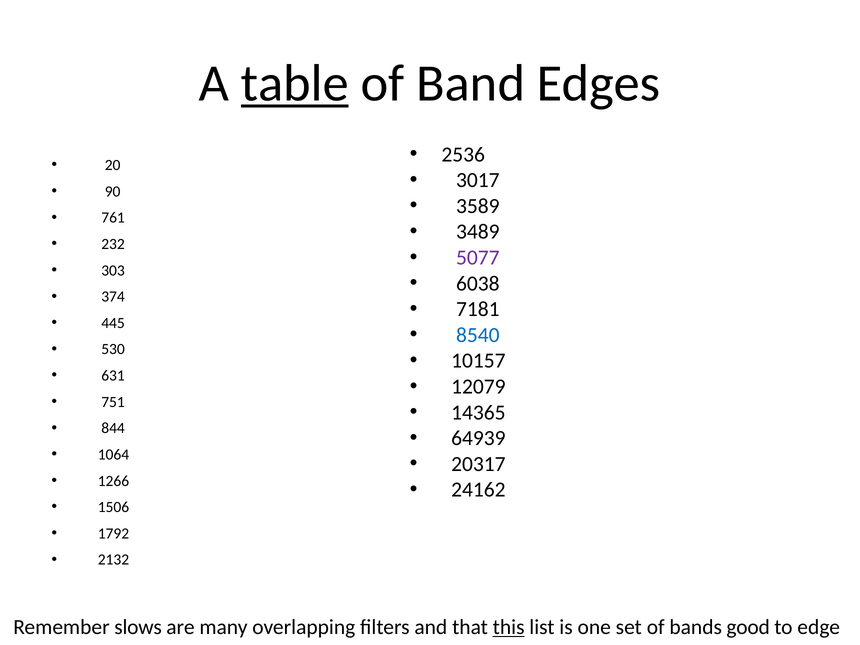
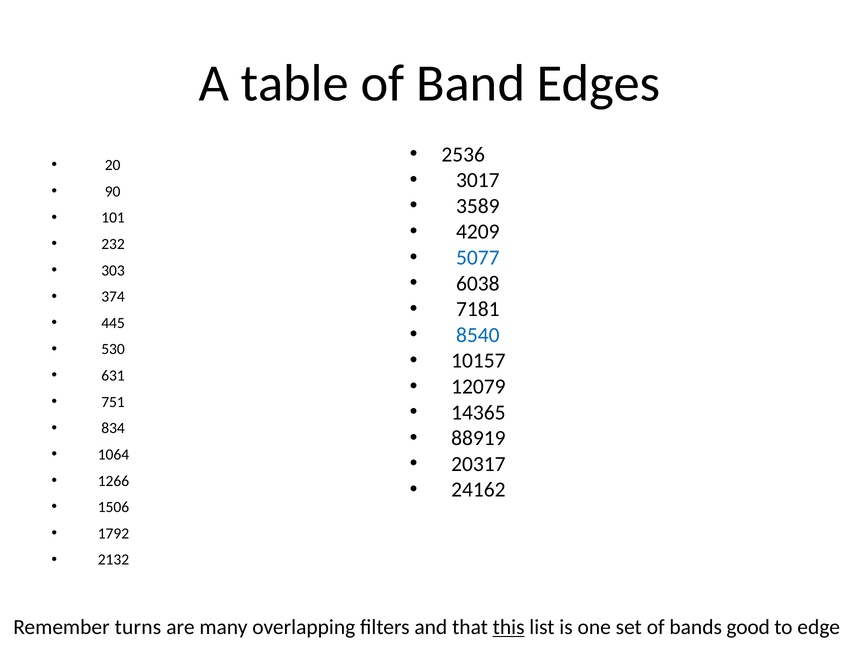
table underline: present -> none (295, 83)
761: 761 -> 101 (113, 218)
3489: 3489 -> 4209 (478, 232)
5077 colour: purple -> blue (478, 258)
844: 844 -> 834 (113, 428)
64939: 64939 -> 88919 (478, 438)
slows: slows -> turns (138, 627)
